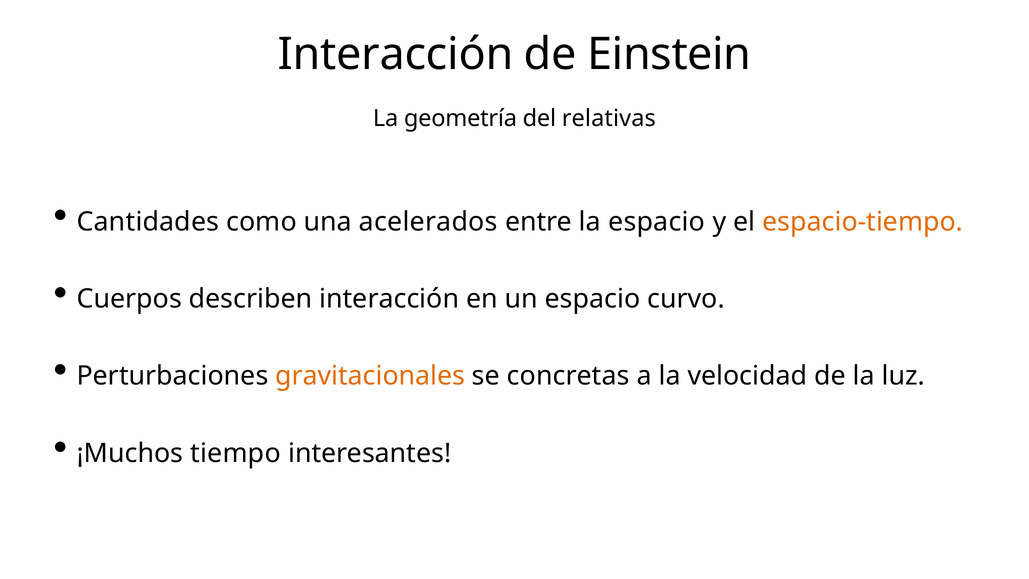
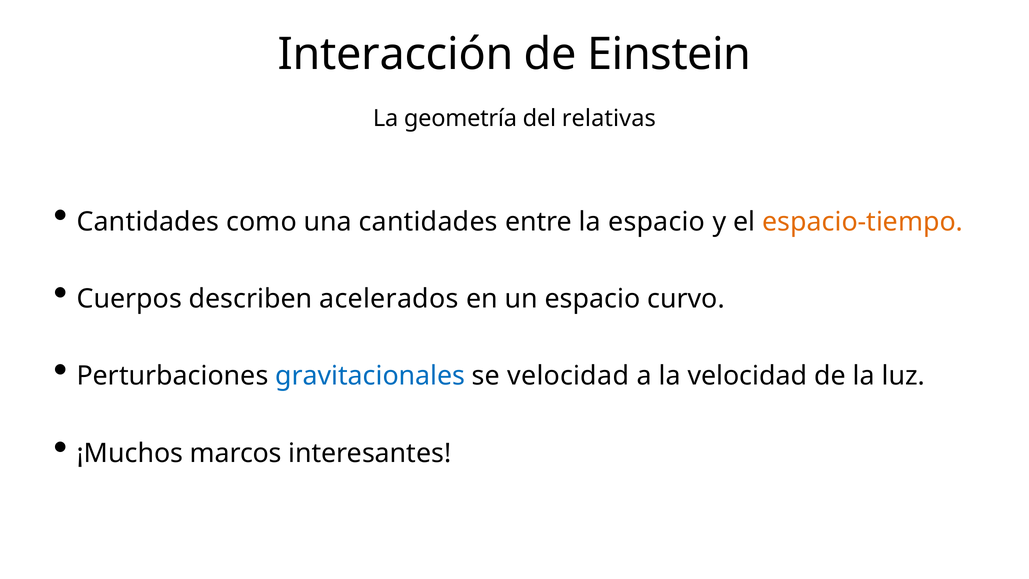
una acelerados: acelerados -> cantidades (428, 222)
describen interacción: interacción -> acelerados (389, 299)
gravitacionales colour: orange -> blue (370, 376)
se concretas: concretas -> velocidad (568, 376)
tiempo: tiempo -> marcos (236, 453)
